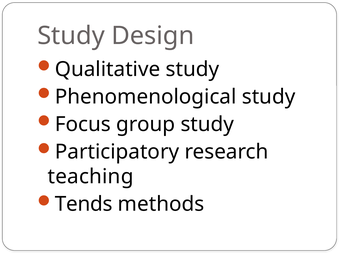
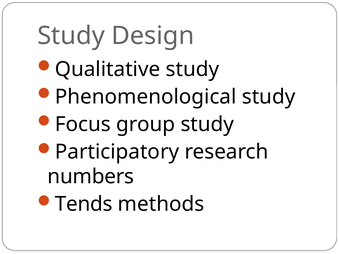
teaching: teaching -> numbers (91, 177)
